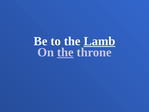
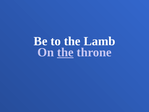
Lamb underline: present -> none (99, 41)
